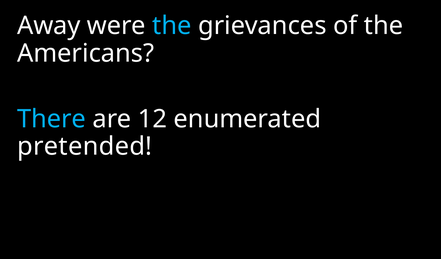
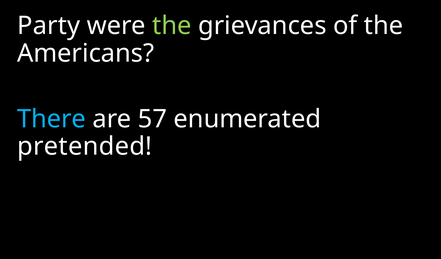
Away: Away -> Party (49, 26)
the colour: light blue -> light green (172, 26)
12: 12 -> 57 (152, 119)
